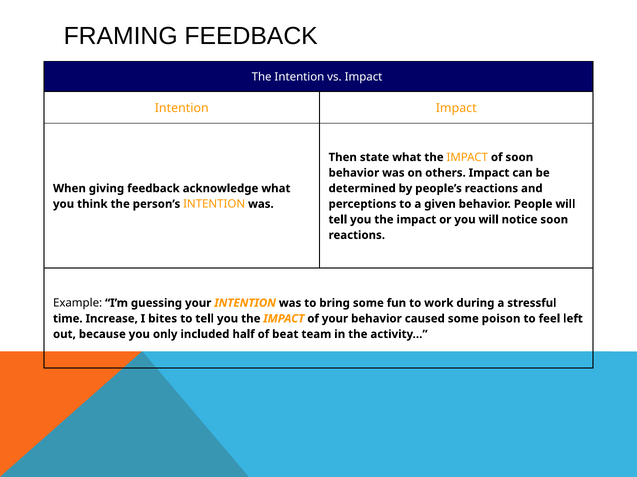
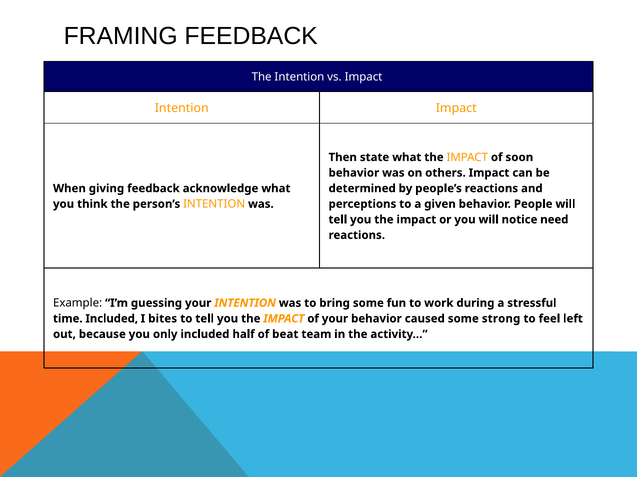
notice soon: soon -> need (554, 220)
time Increase: Increase -> Included (112, 319)
poison: poison -> strong (501, 319)
